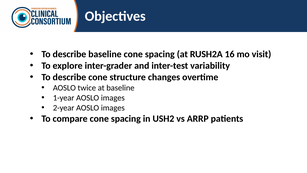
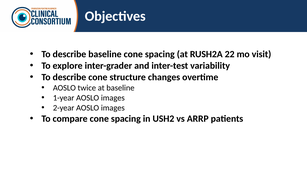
16: 16 -> 22 (230, 54)
